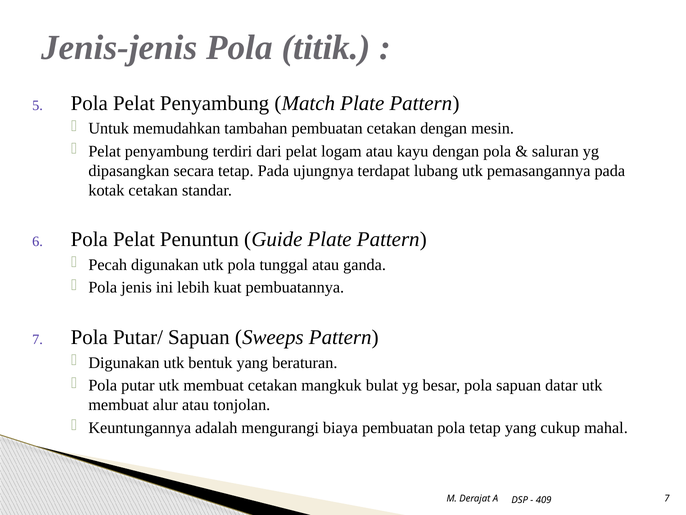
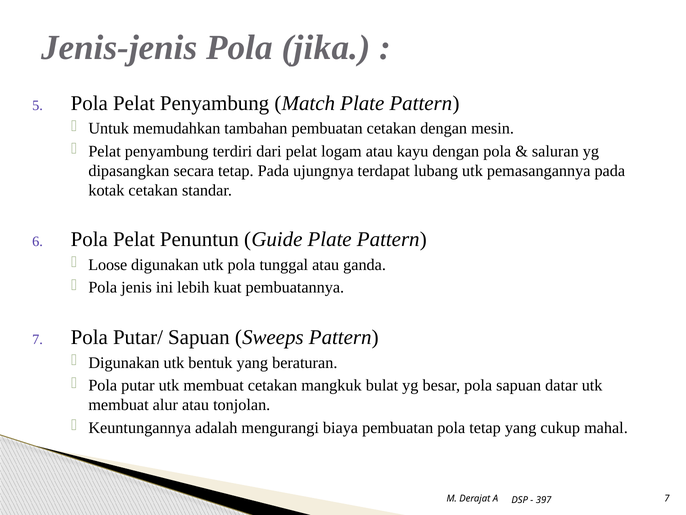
titik: titik -> jika (326, 48)
Pecah: Pecah -> Loose (108, 265)
409: 409 -> 397 (544, 500)
